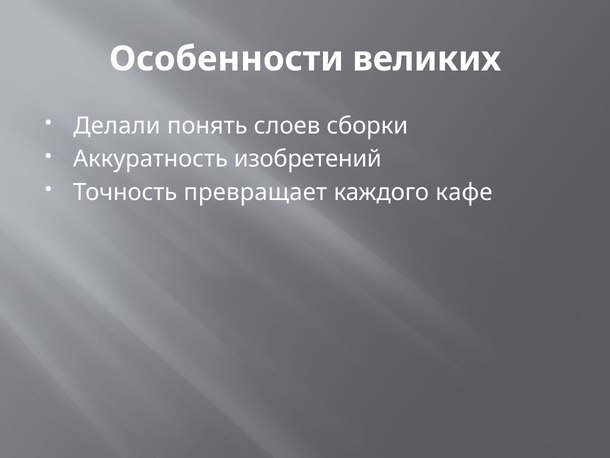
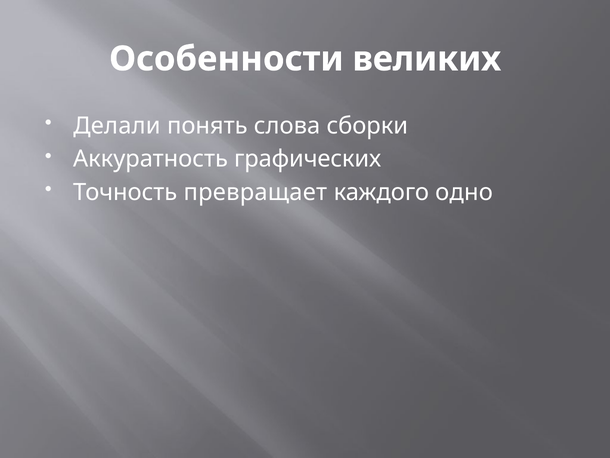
слоев: слоев -> слова (287, 126)
изобретений: изобретений -> графических (308, 159)
кафе: кафе -> одно (464, 192)
